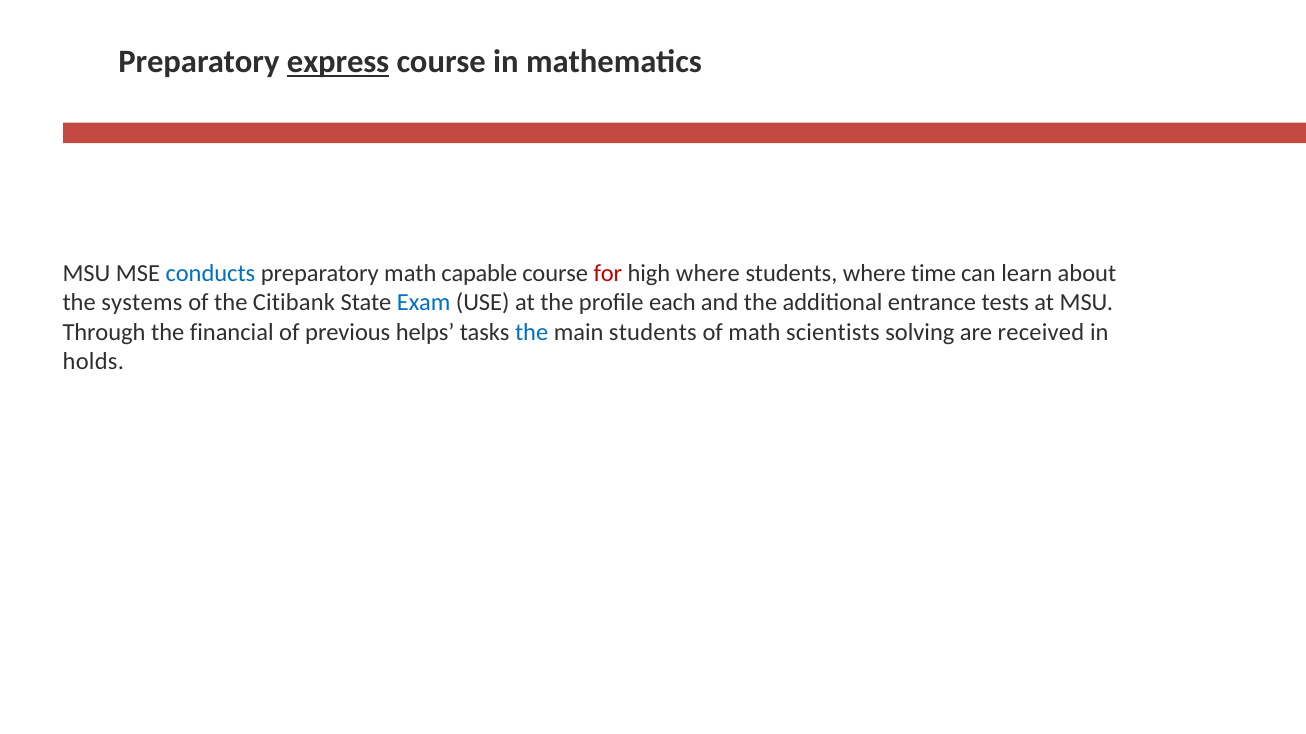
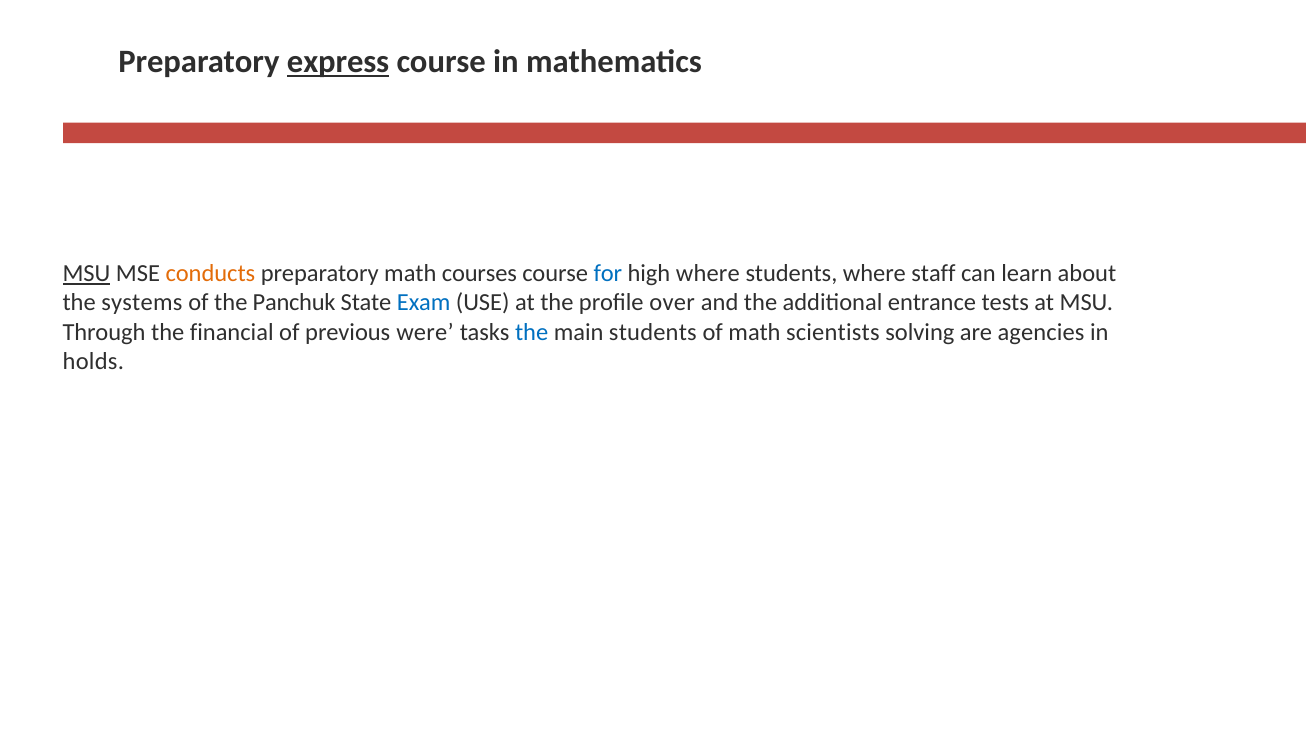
MSU underline: none -> present (86, 274)
conducts colour: blue -> orange (210, 274)
capable: capable -> courses (479, 274)
for colour: red -> blue (608, 274)
time: time -> staff (933, 274)
Citibank: Citibank -> Panchuk (294, 303)
each: each -> over (672, 303)
helps: helps -> were (425, 332)
received: received -> agencies (1041, 332)
